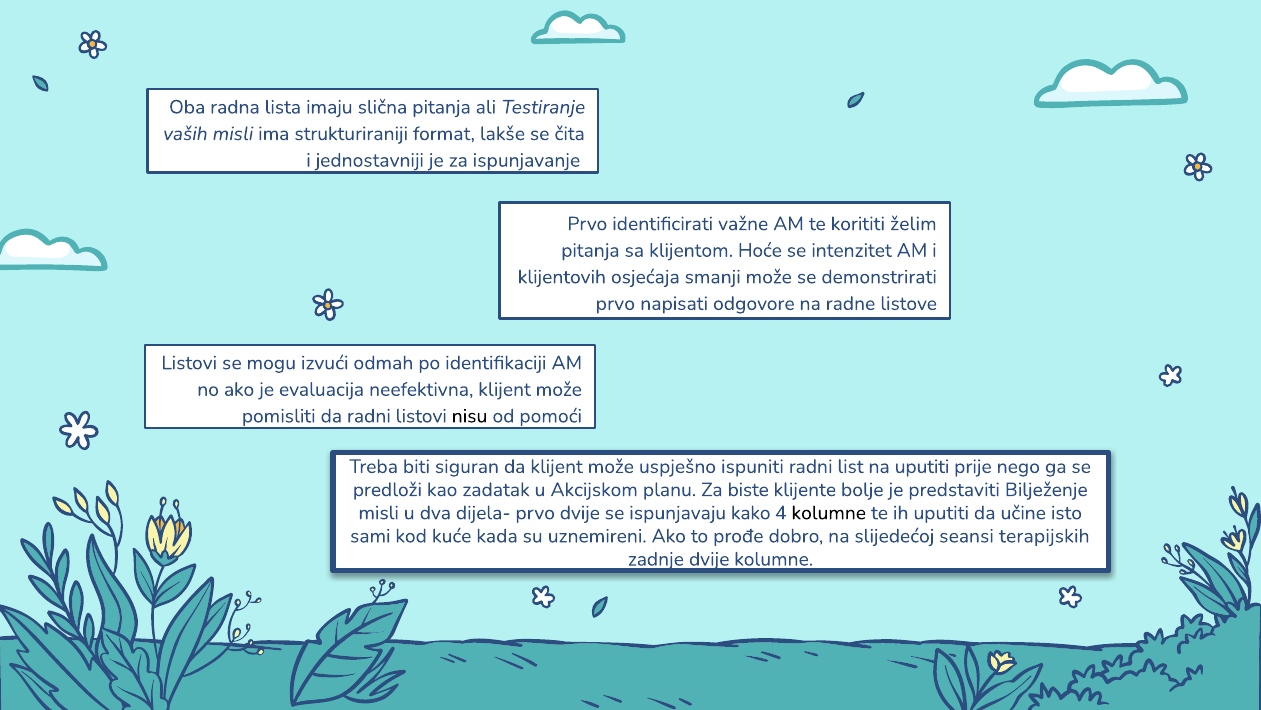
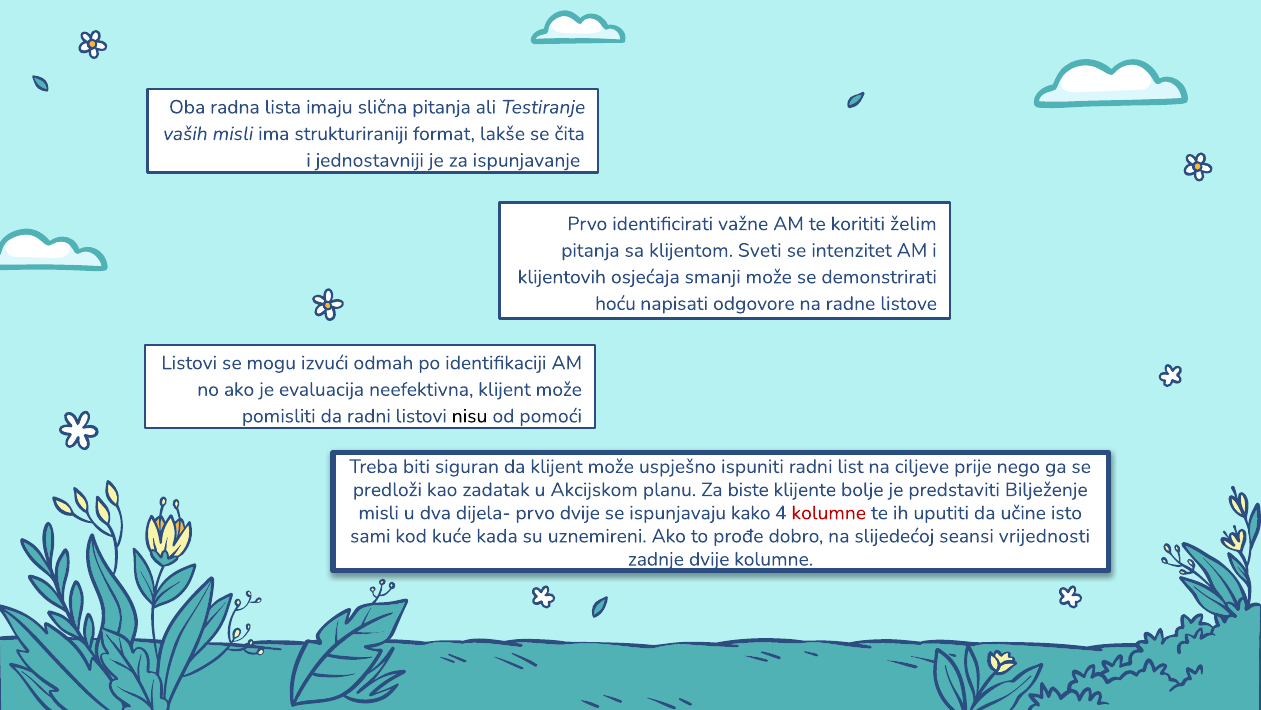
Hoće: Hoće -> Sveti (760, 250)
prvo: prvo -> hoću (616, 303)
na uputiti: uputiti -> ciljeve (922, 466)
kolumne colour: black -> red (829, 512)
terapijskih: terapijskih -> vrijednosti (1044, 536)
